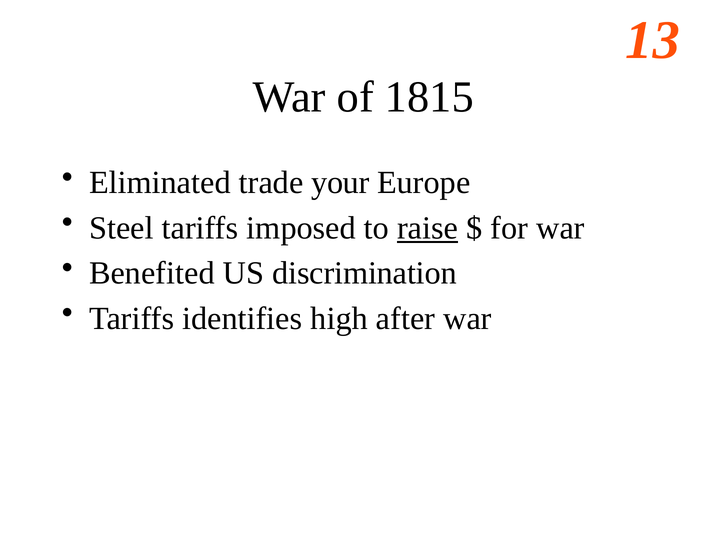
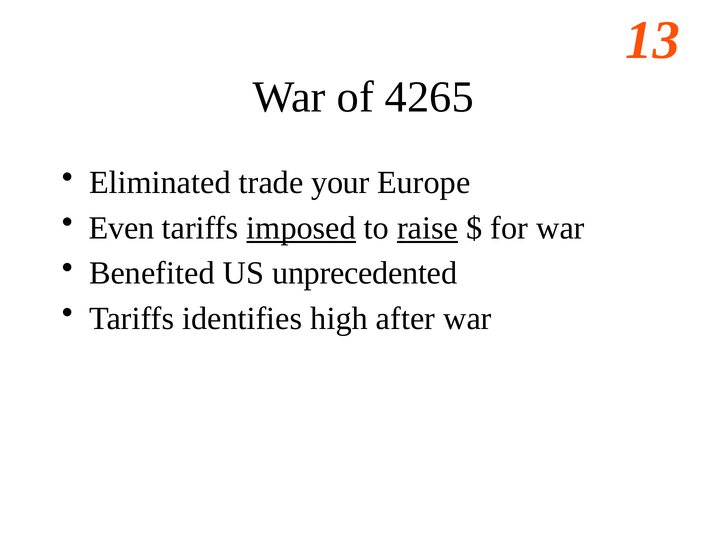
1815: 1815 -> 4265 (429, 97)
Steel: Steel -> Even (122, 228)
imposed underline: none -> present (301, 228)
discrimination: discrimination -> unprecedented (365, 273)
